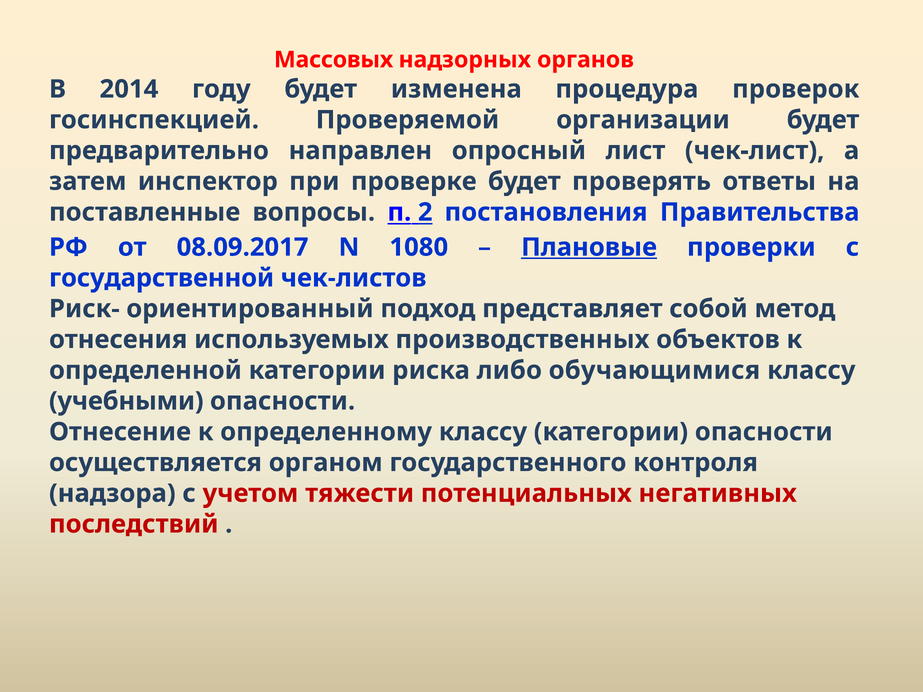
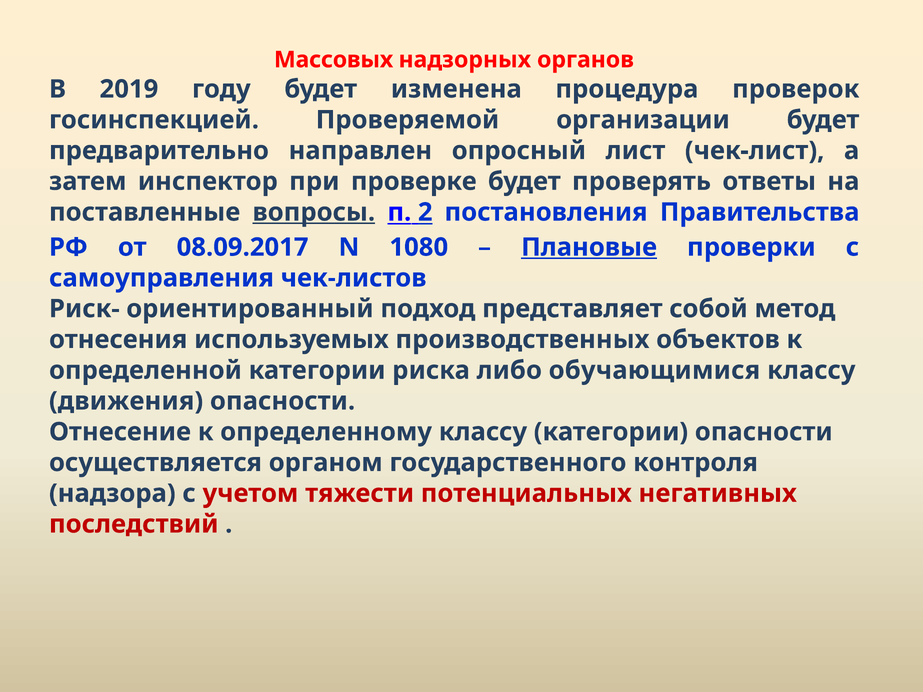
2014: 2014 -> 2019 (129, 89)
вопросы underline: none -> present (314, 212)
государственной: государственной -> самоуправления (162, 278)
учебными: учебными -> движения (126, 401)
